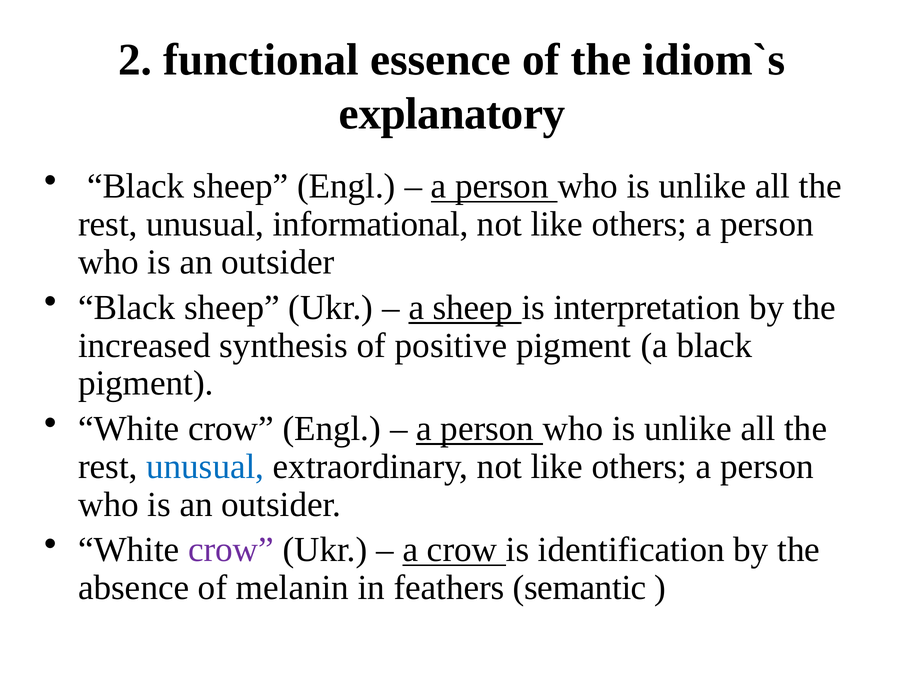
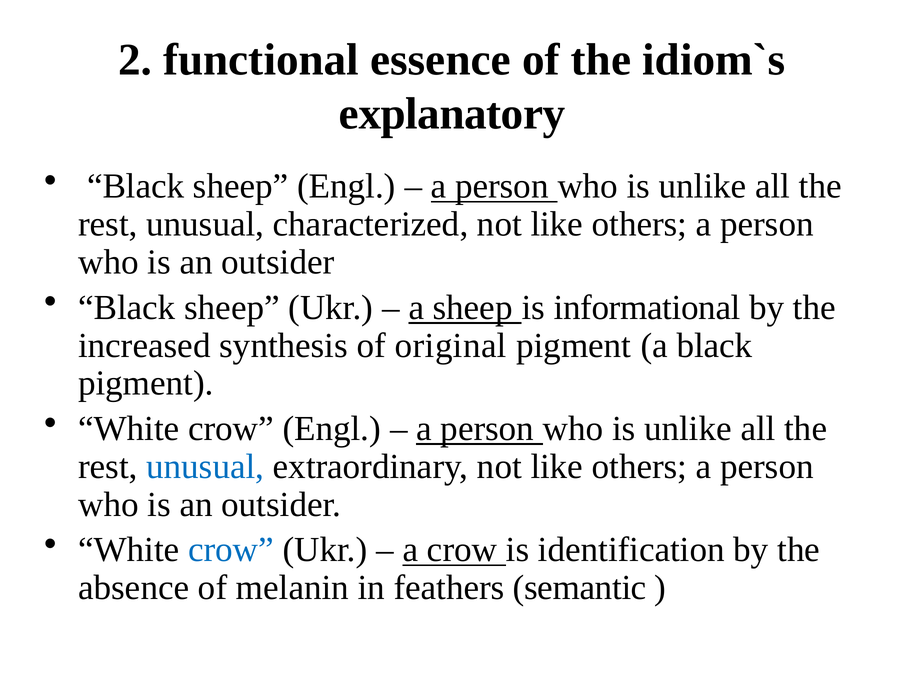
informational: informational -> characterized (371, 224)
interpretation: interpretation -> informational (647, 307)
positive: positive -> original (451, 345)
crow colour: purple -> blue (231, 550)
